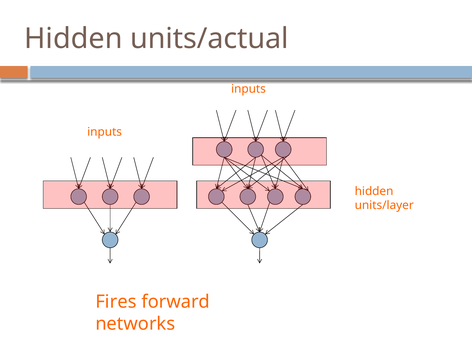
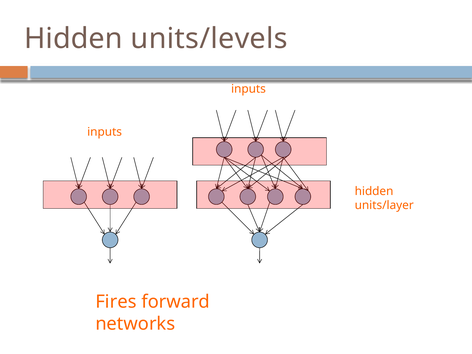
units/actual: units/actual -> units/levels (209, 39)
